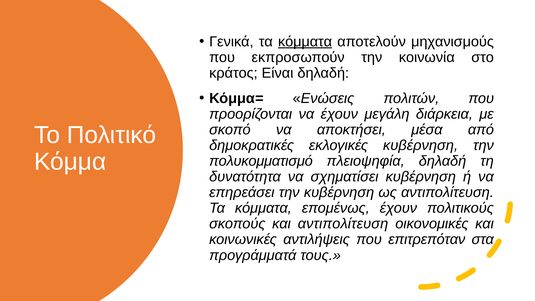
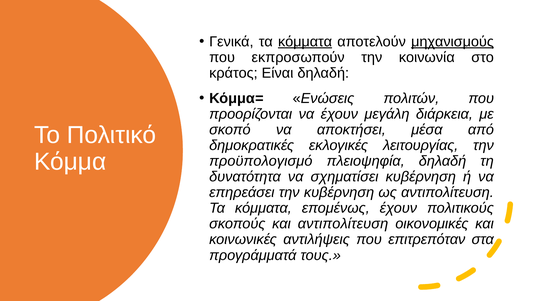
μηχανισμούς underline: none -> present (452, 42)
εκλογικές κυβέρνηση: κυβέρνηση -> λειτουργίας (421, 145)
πολυκομματισμό: πολυκομματισμό -> προϋπολογισμό (261, 161)
